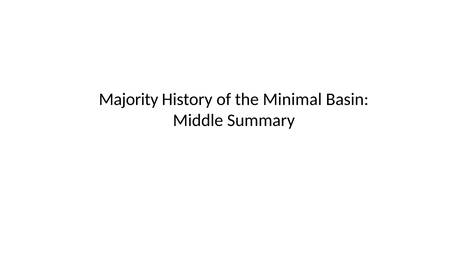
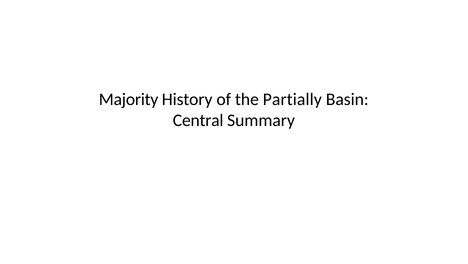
Minimal: Minimal -> Partially (292, 99)
Middle: Middle -> Central (198, 120)
